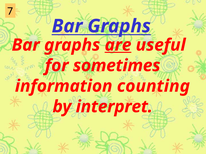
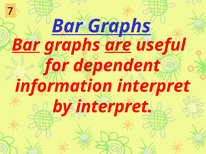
Bar underline: none -> present (26, 45)
sometimes: sometimes -> dependent (117, 66)
information counting: counting -> interpret (154, 86)
